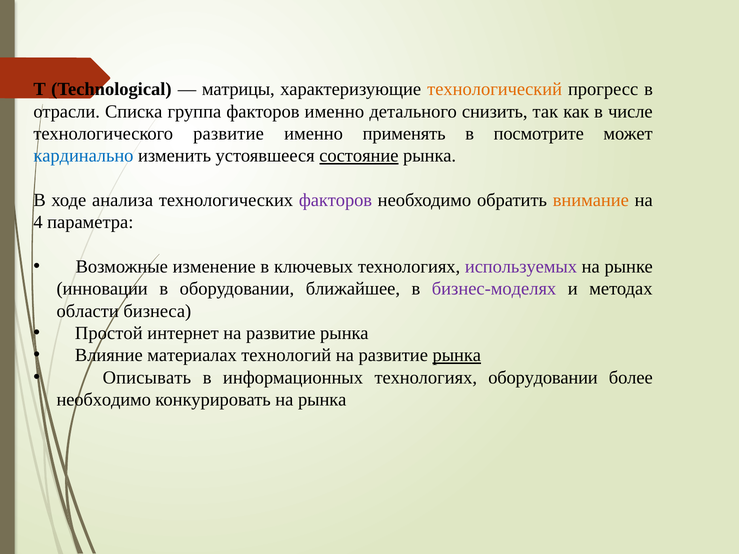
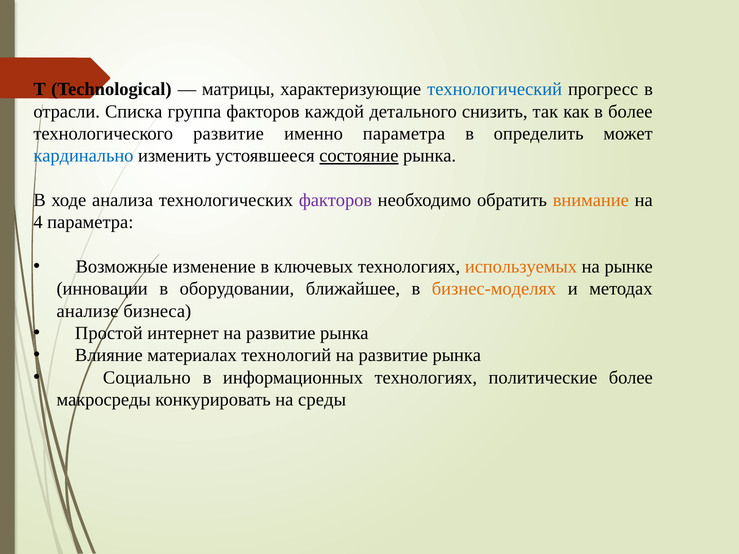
технологический colour: orange -> blue (495, 89)
факторов именно: именно -> каждой (334, 112)
в числе: числе -> более (630, 112)
именно применять: применять -> параметра (404, 134)
посмотрите: посмотрите -> определить (539, 134)
используемых colour: purple -> orange (521, 267)
бизнес-моделях colour: purple -> orange (494, 289)
области: области -> анализе (88, 311)
рынка underline: present -> none (457, 355)
Описывать: Описывать -> Социально (147, 378)
технологиях оборудовании: оборудовании -> политические (543, 378)
необходимо: необходимо -> макросреды (104, 400)
на рынка: рынка -> среды (322, 400)
